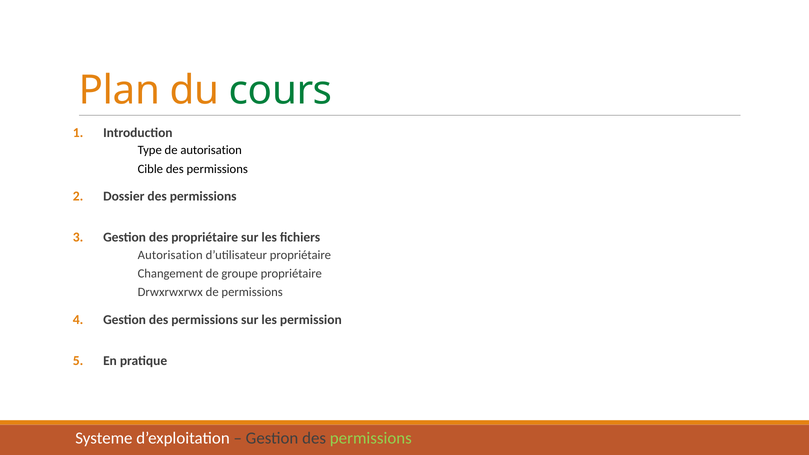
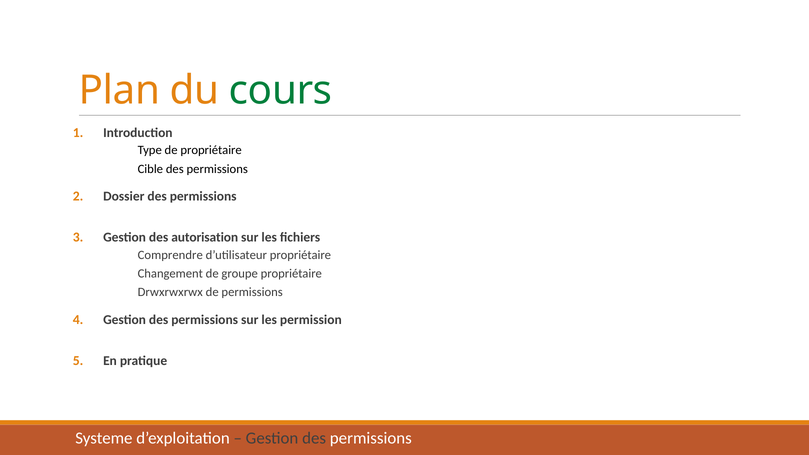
de autorisation: autorisation -> propriétaire (211, 150)
des propriétaire: propriétaire -> autorisation (205, 237)
Autorisation: Autorisation -> Comprendre (170, 255)
permissions colour: light green -> white (371, 438)
